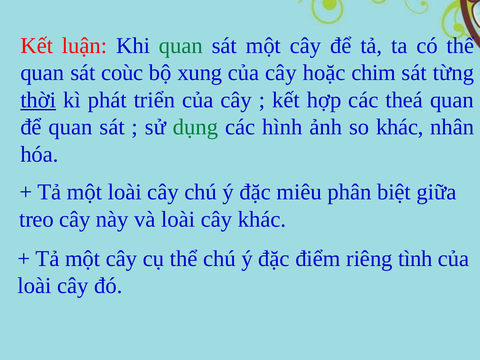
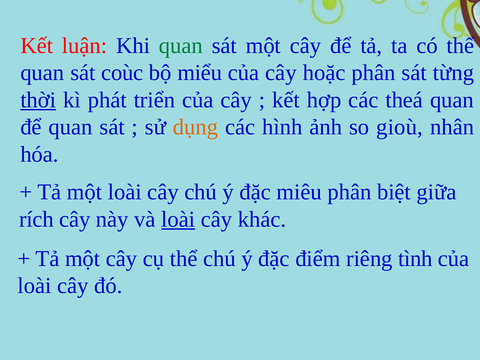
xung: xung -> miểu (200, 73)
hoặc chim: chim -> phân (374, 73)
dụng colour: green -> orange (196, 127)
so khác: khác -> gioù (400, 127)
treo: treo -> rích (37, 219)
loài underline: none -> present (178, 219)
